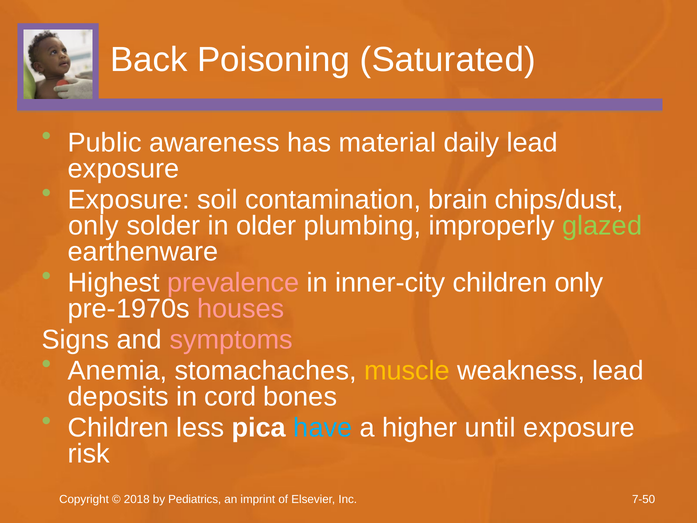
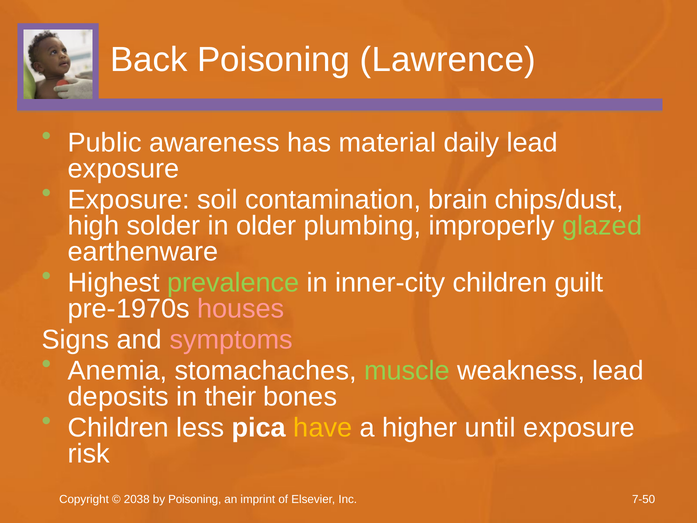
Saturated: Saturated -> Lawrence (448, 60)
only: only -> high (94, 226)
prevalence colour: pink -> light green (233, 283)
children only: only -> guilt (579, 283)
muscle colour: yellow -> light green (407, 371)
cord: cord -> their (230, 397)
have colour: light blue -> yellow (323, 428)
2018: 2018 -> 2038 (137, 499)
by Pediatrics: Pediatrics -> Poisoning (195, 499)
